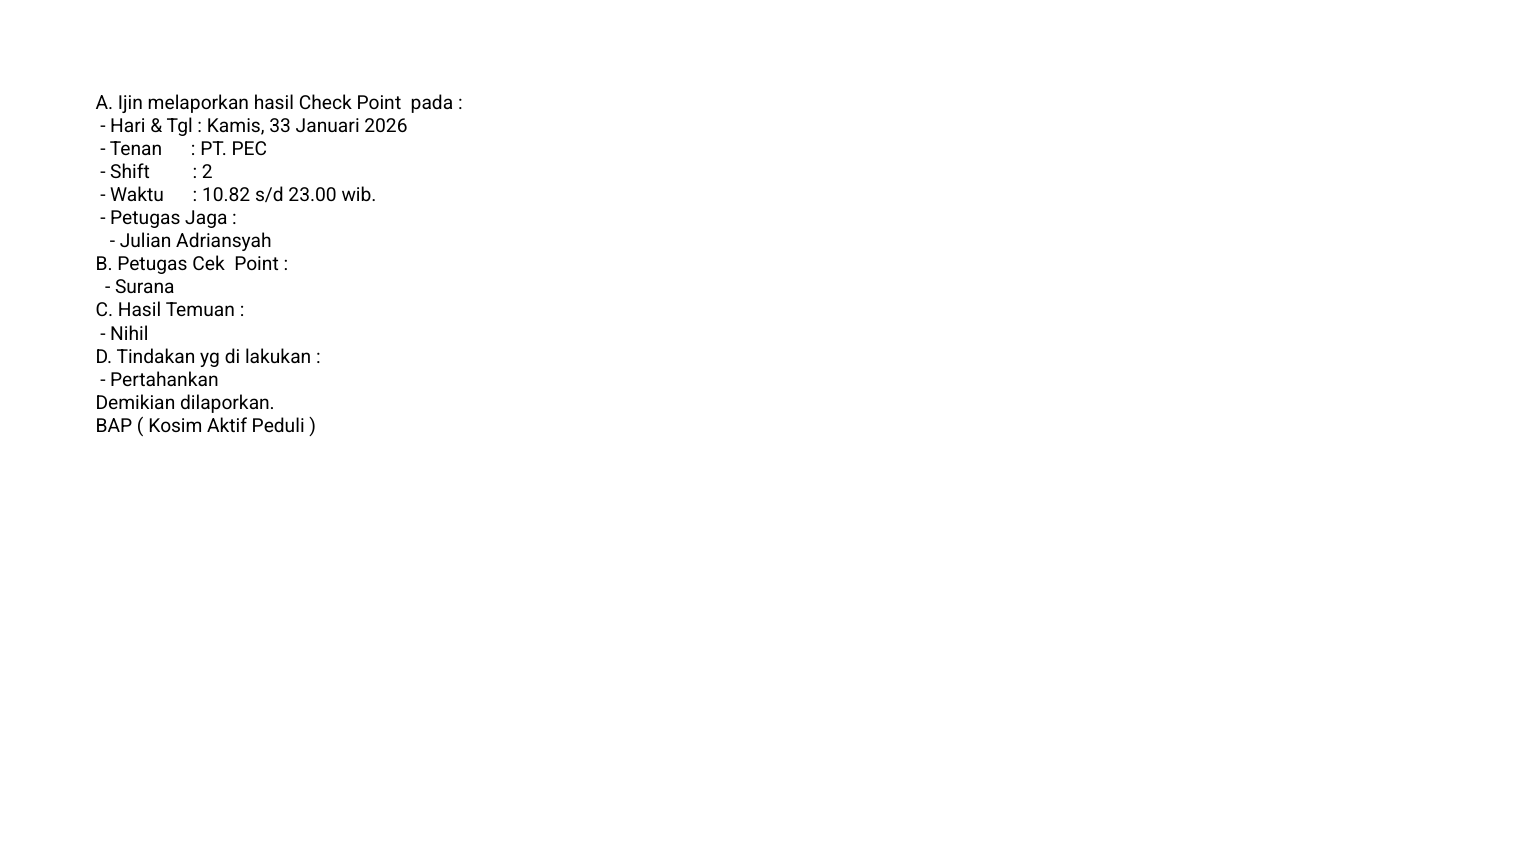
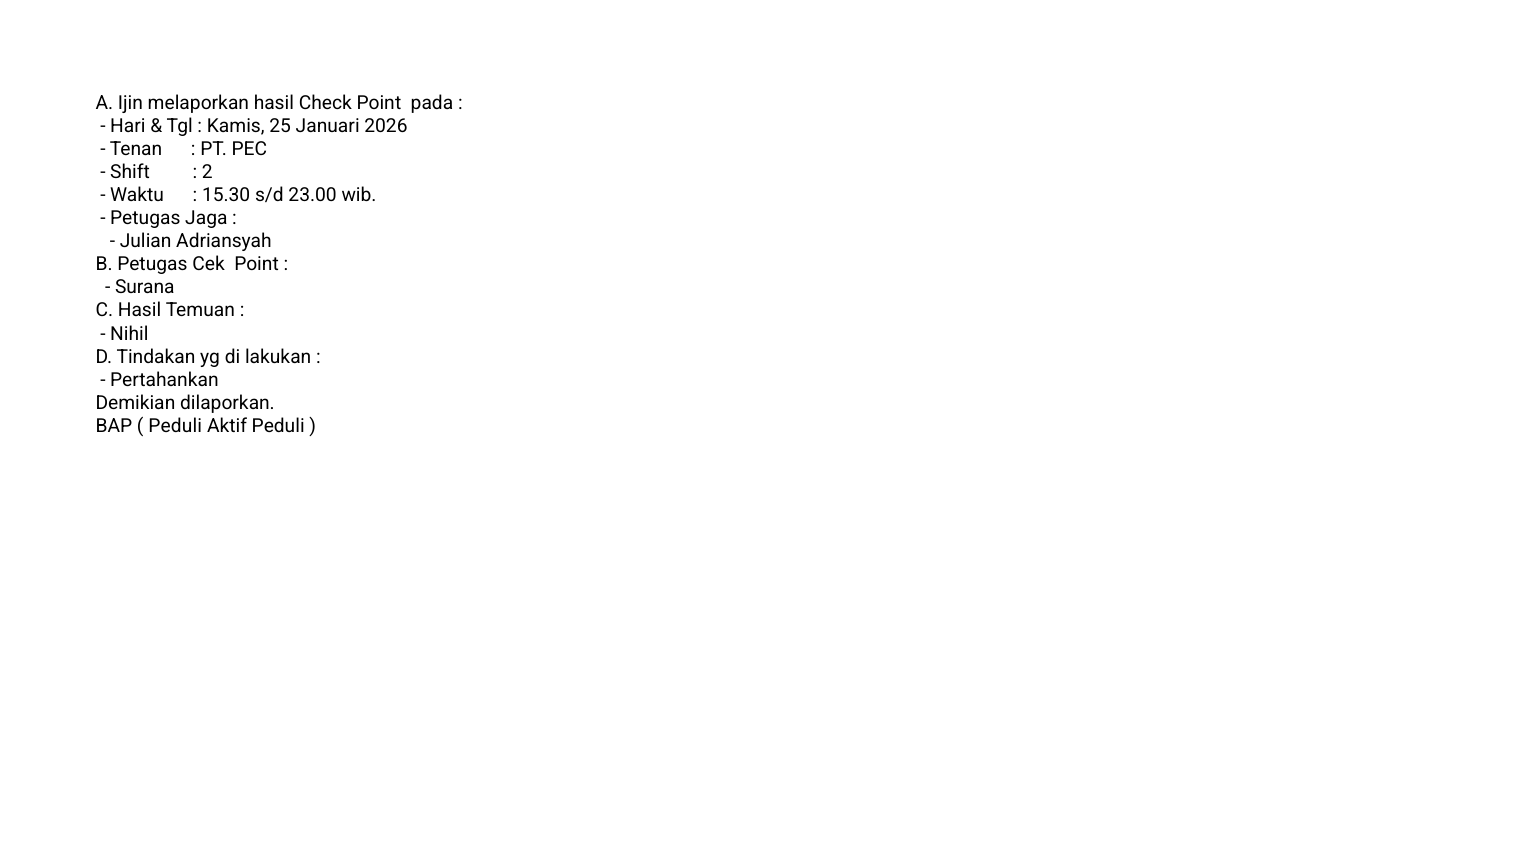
33: 33 -> 25 (280, 126)
10.82: 10.82 -> 15.30 (226, 195)
Kosim: Kosim -> Peduli (175, 426)
